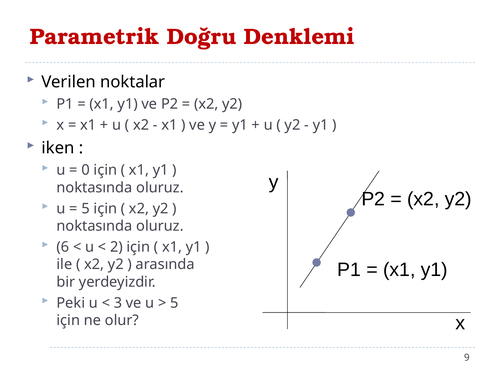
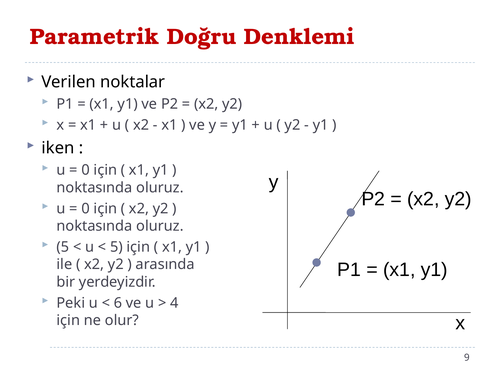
5: 5 -> 0 (86, 209)
6: 6 -> 5 (63, 247)
2: 2 -> 5 (116, 247)
3: 3 -> 6 (118, 303)
5: 5 -> 4 (174, 303)
